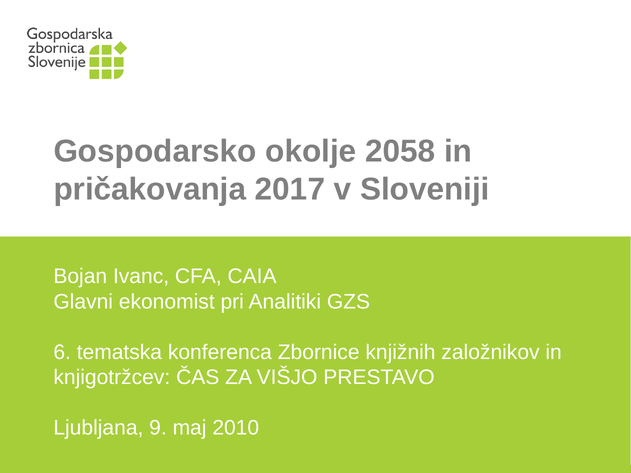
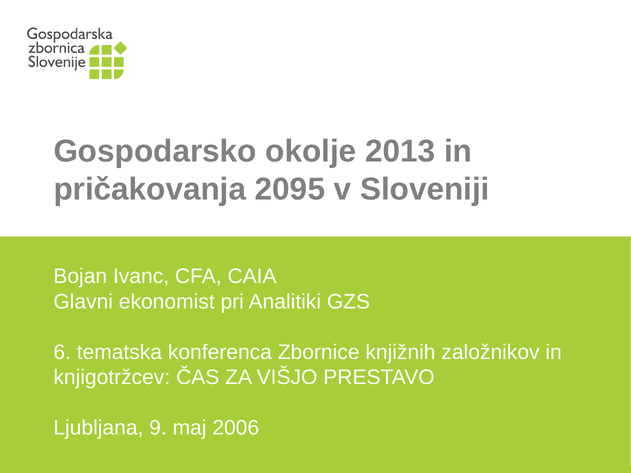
2058: 2058 -> 2013 (400, 151)
2017: 2017 -> 2095 (290, 189)
2010: 2010 -> 2006 (236, 428)
